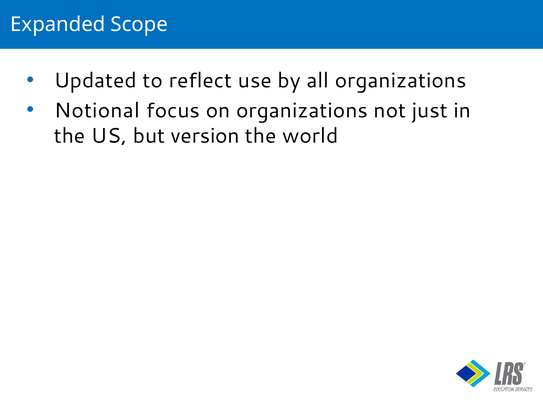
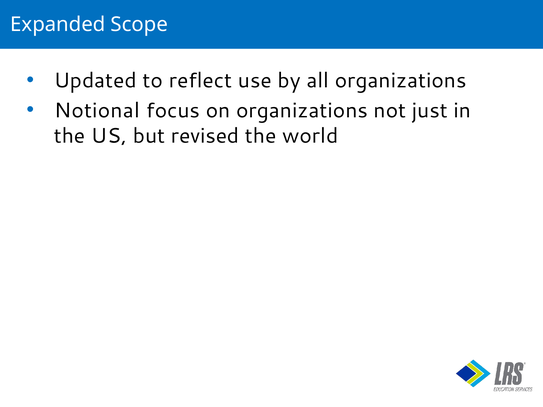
version: version -> revised (205, 136)
